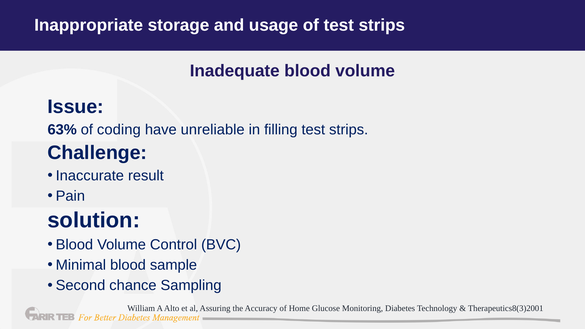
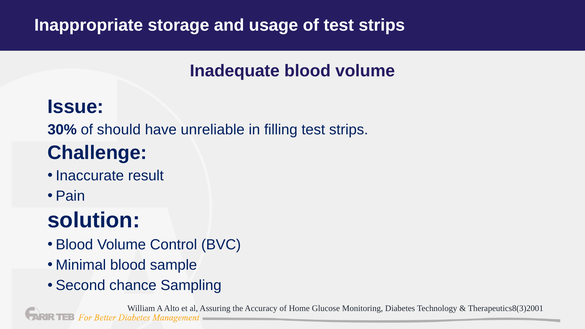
63%: 63% -> 30% (62, 130)
coding: coding -> should (119, 130)
